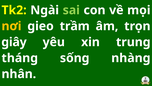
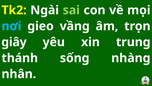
nơi colour: yellow -> light blue (11, 26)
trầm: trầm -> vầng (75, 26)
tháng: tháng -> thánh (20, 58)
